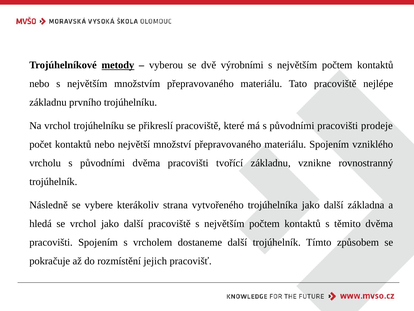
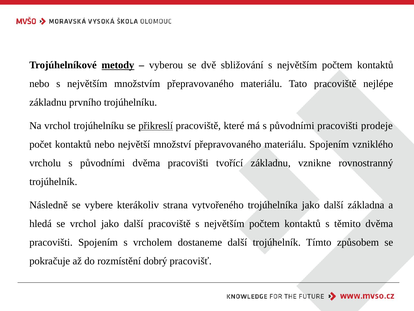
výrobními: výrobními -> sbližování (242, 65)
přikreslí underline: none -> present (156, 125)
jejich: jejich -> dobrý (155, 261)
